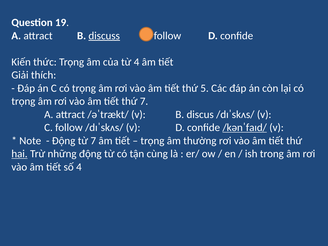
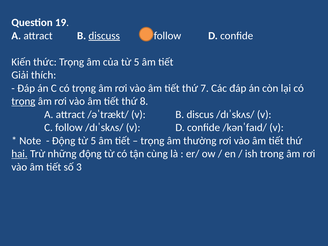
của từ 4: 4 -> 5 (137, 62)
5: 5 -> 7 (205, 88)
trọng underline: none -> present (23, 101)
thứ 7: 7 -> 8 (144, 101)
/kənˈfaɪd/ underline: present -> none (245, 128)
Động từ 7: 7 -> 5 (93, 141)
số 4: 4 -> 3 (79, 167)
